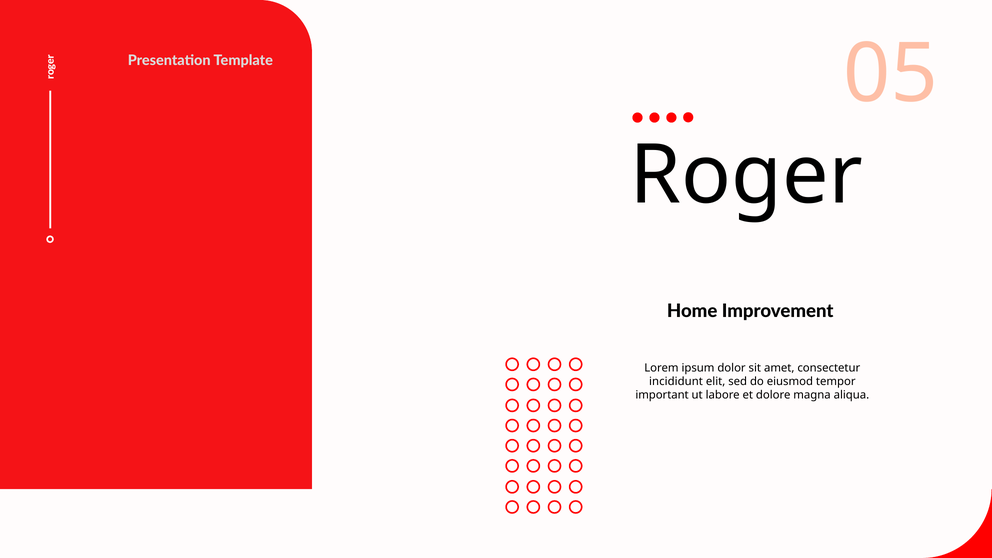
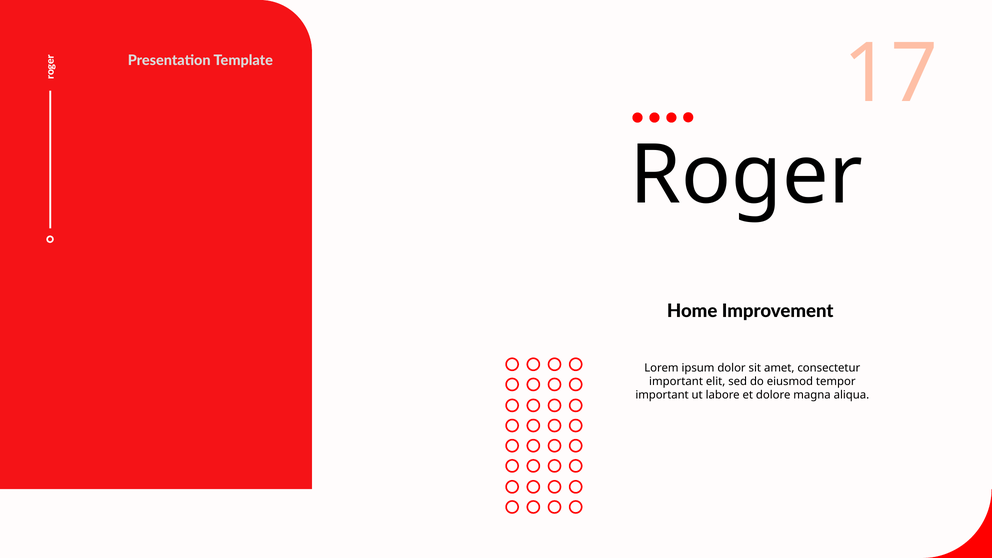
05: 05 -> 17 (891, 74)
incididunt: incididunt -> important (676, 382)
